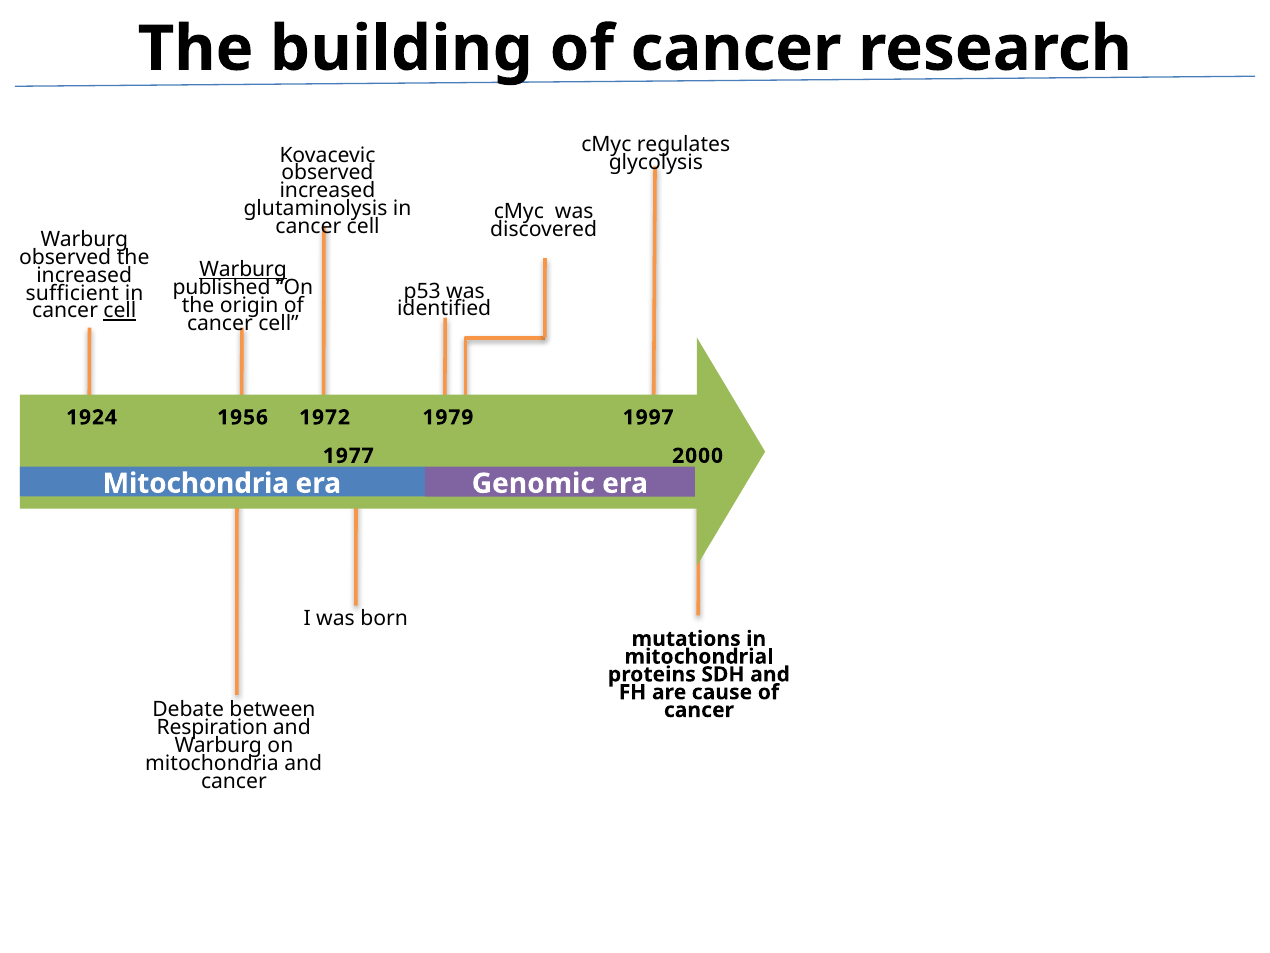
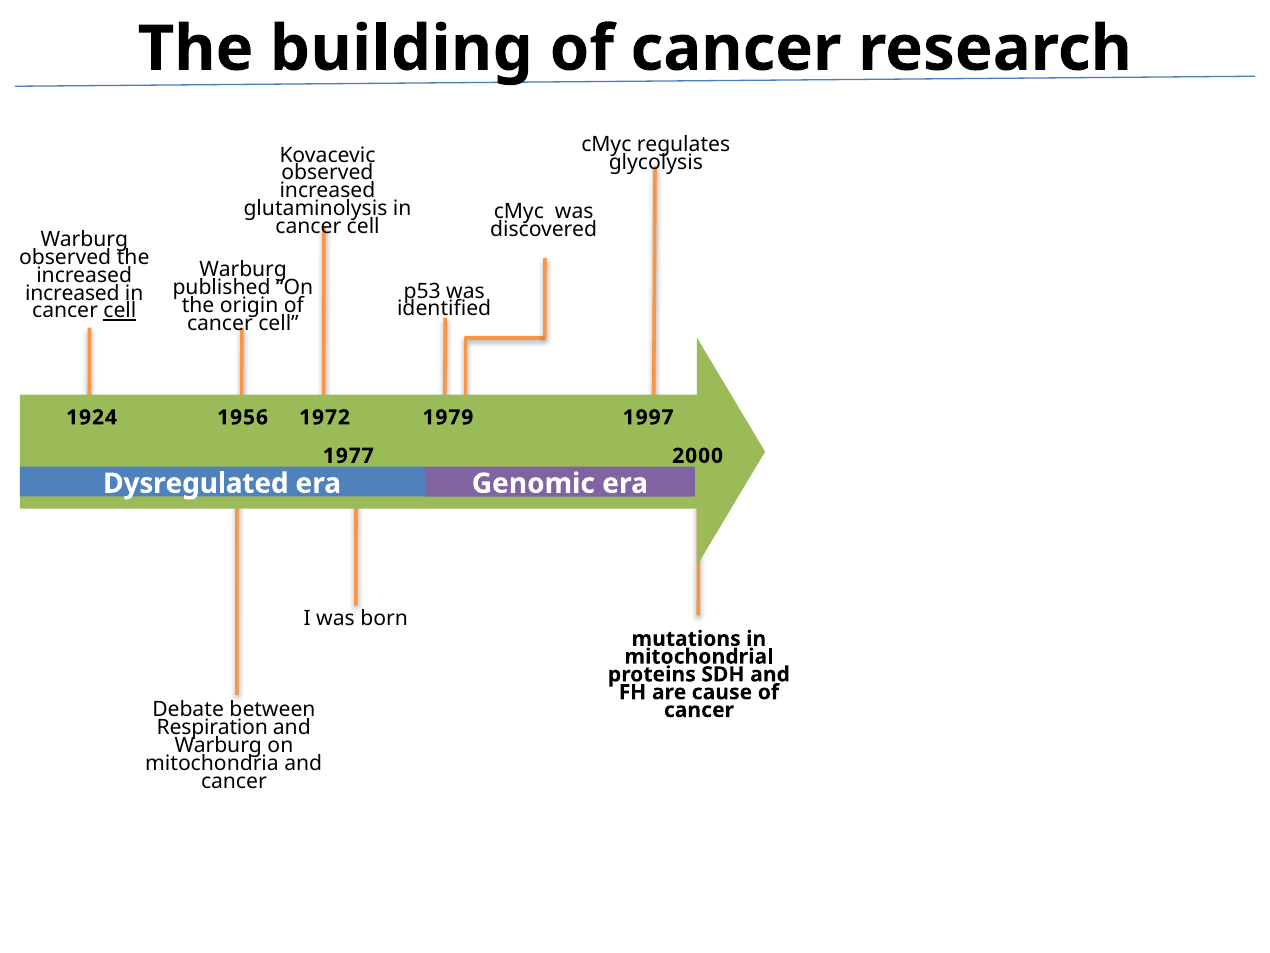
Warburg underline: present -> none (243, 270)
sufficient: sufficient -> increased (72, 293)
Mitochondria: Mitochondria -> Dysregulated (196, 483)
